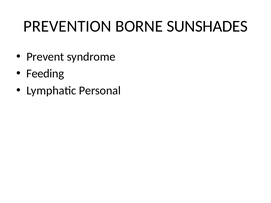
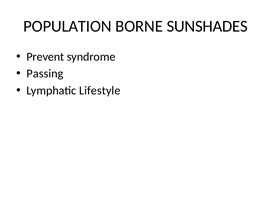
PREVENTION: PREVENTION -> POPULATION (67, 26)
Feeding: Feeding -> Passing (45, 74)
Personal: Personal -> Lifestyle (100, 91)
